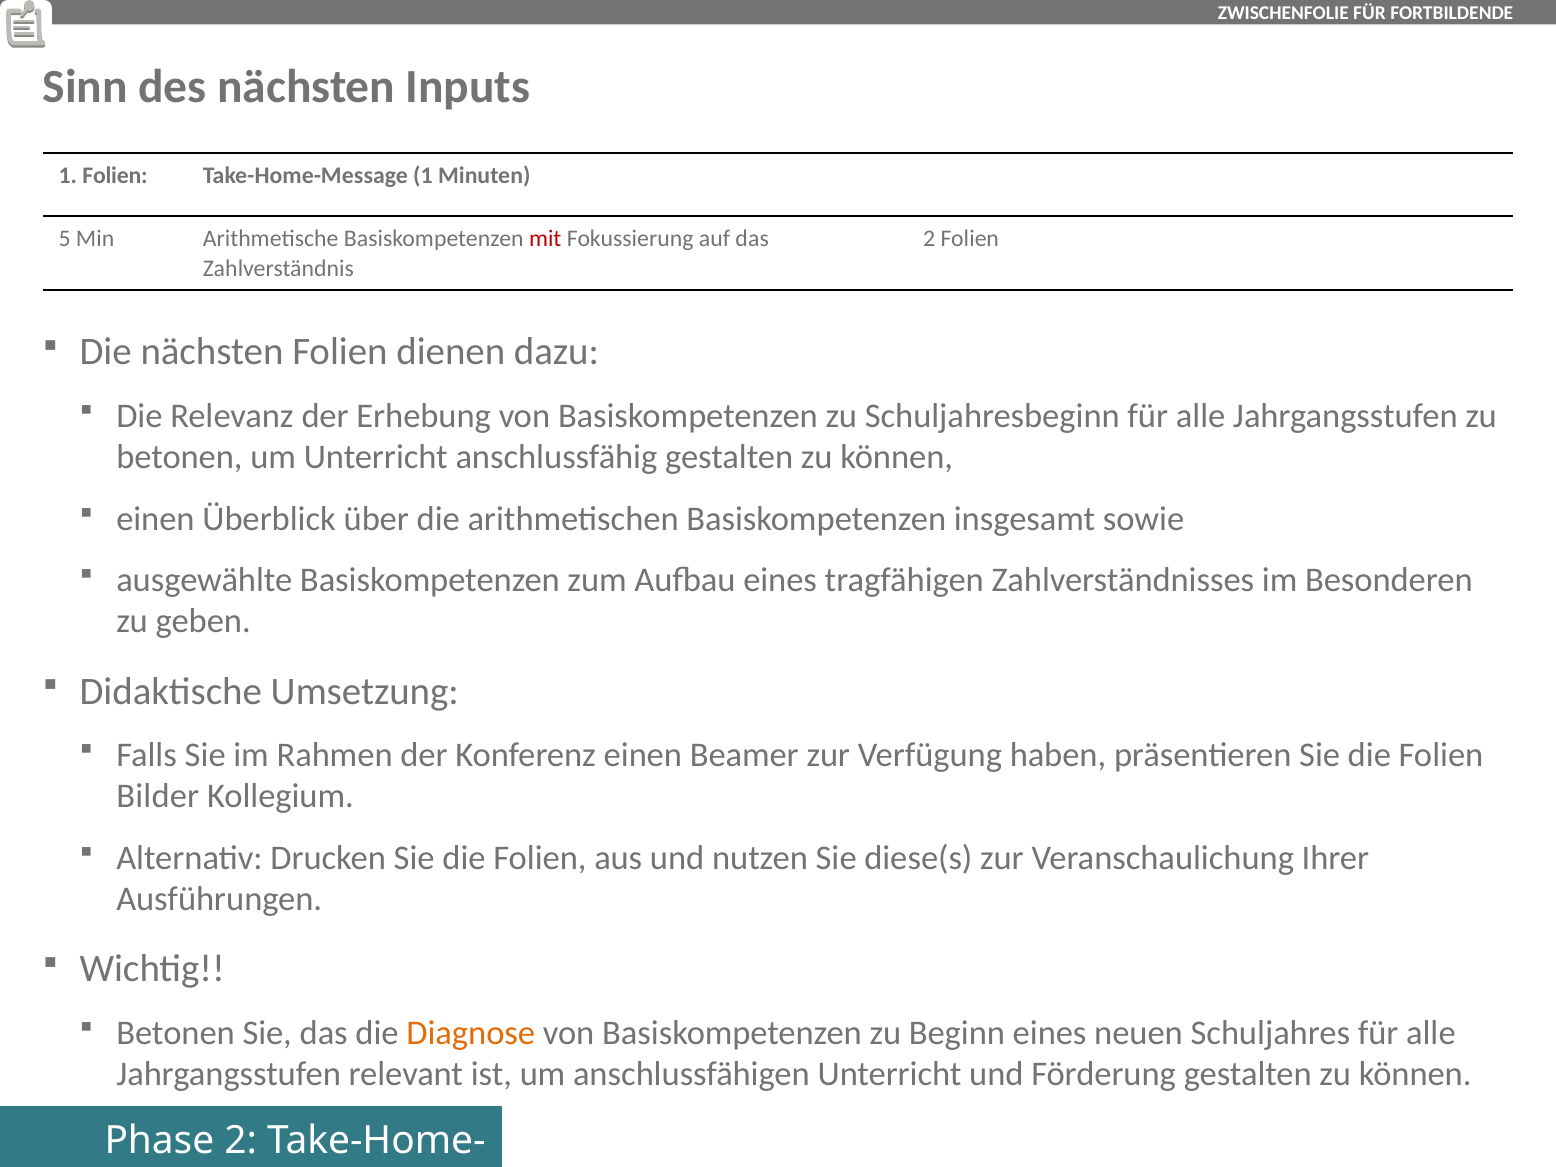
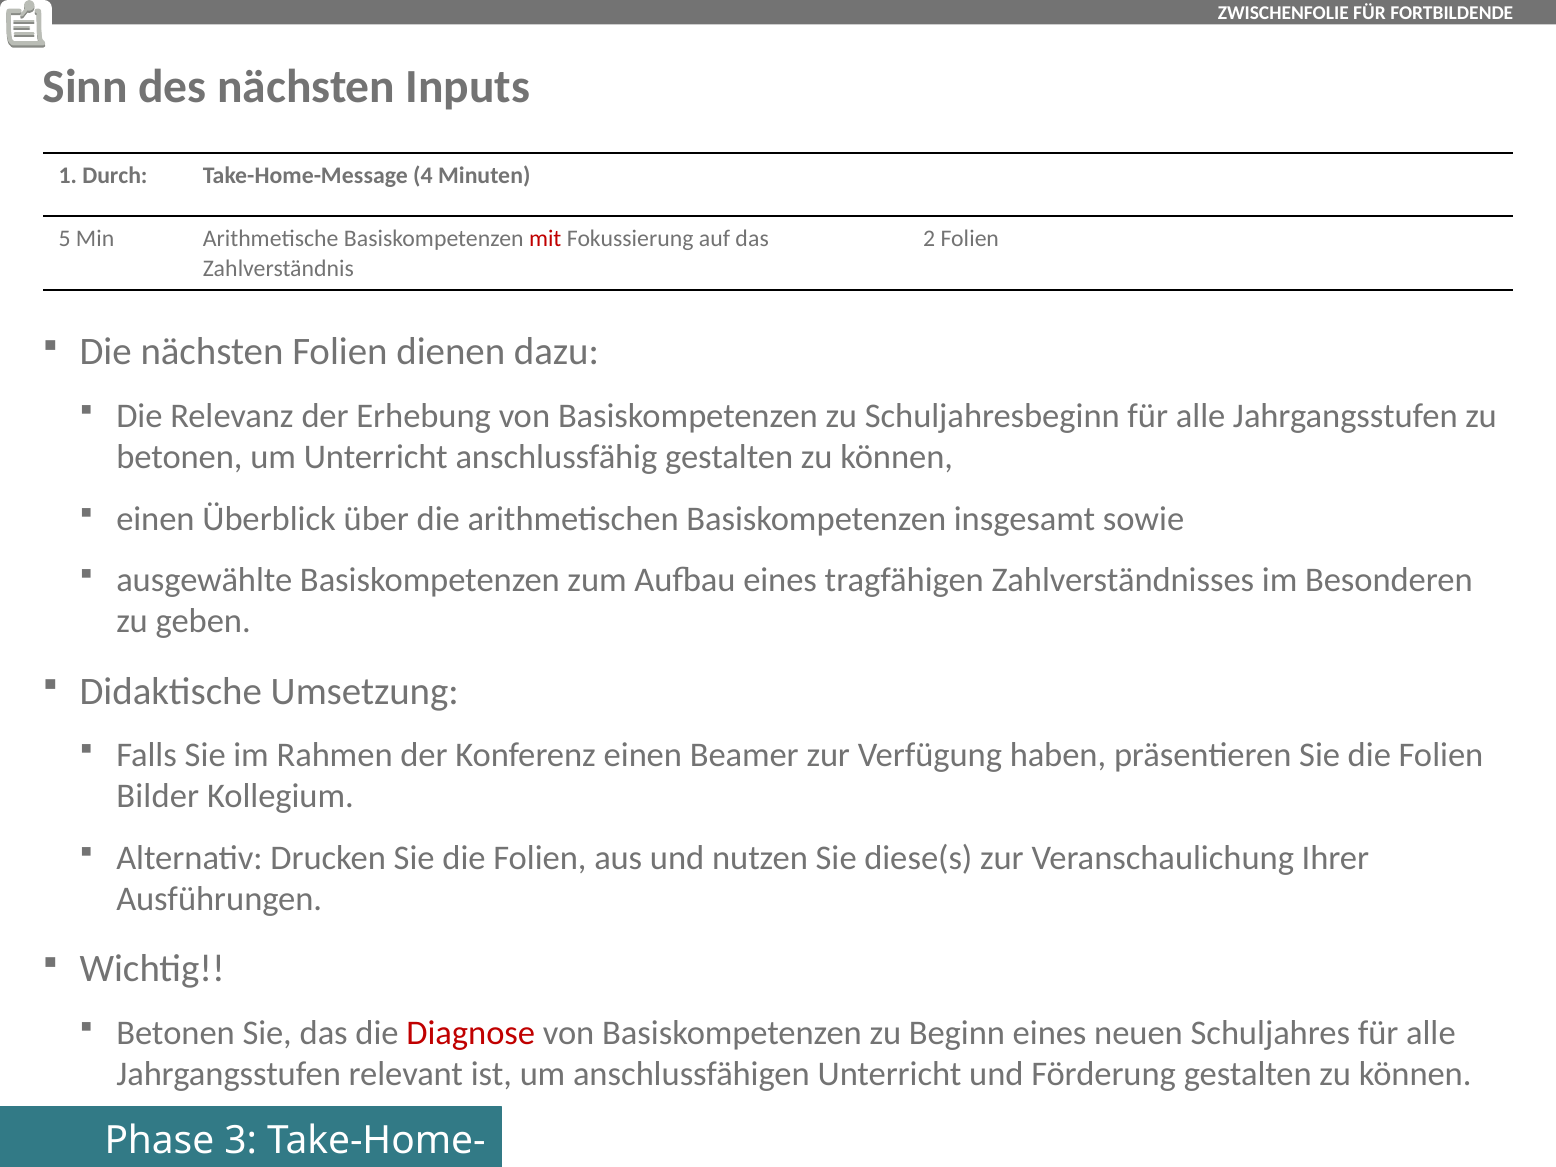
1 Folien: Folien -> Durch (115, 176)
Take-Home-Message 1: 1 -> 4 (423, 176)
Diagnose colour: orange -> red (471, 1033)
Phase 2: 2 -> 3 (241, 1141)
